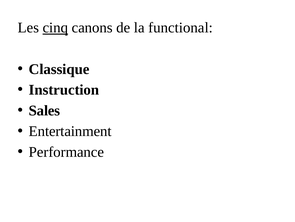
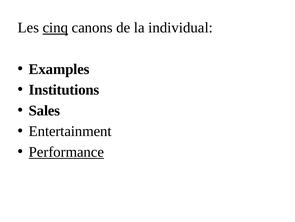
functional: functional -> individual (181, 28)
Classique: Classique -> Examples (59, 69)
Instruction: Instruction -> Institutions (64, 90)
Performance underline: none -> present (66, 152)
